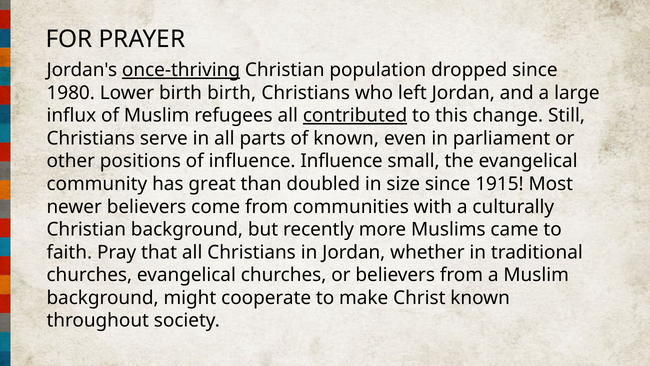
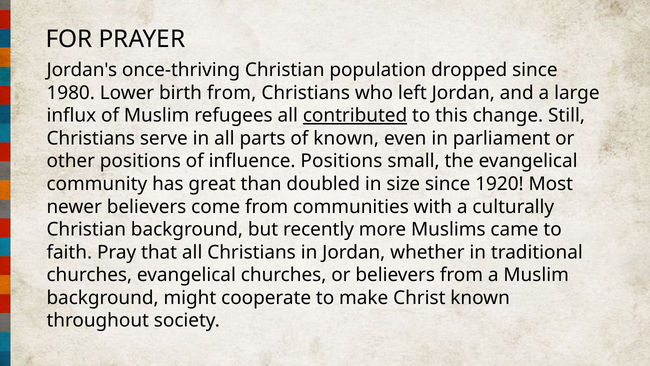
once-thriving underline: present -> none (181, 70)
birth birth: birth -> from (232, 93)
influence Influence: Influence -> Positions (341, 161)
1915: 1915 -> 1920 (499, 184)
